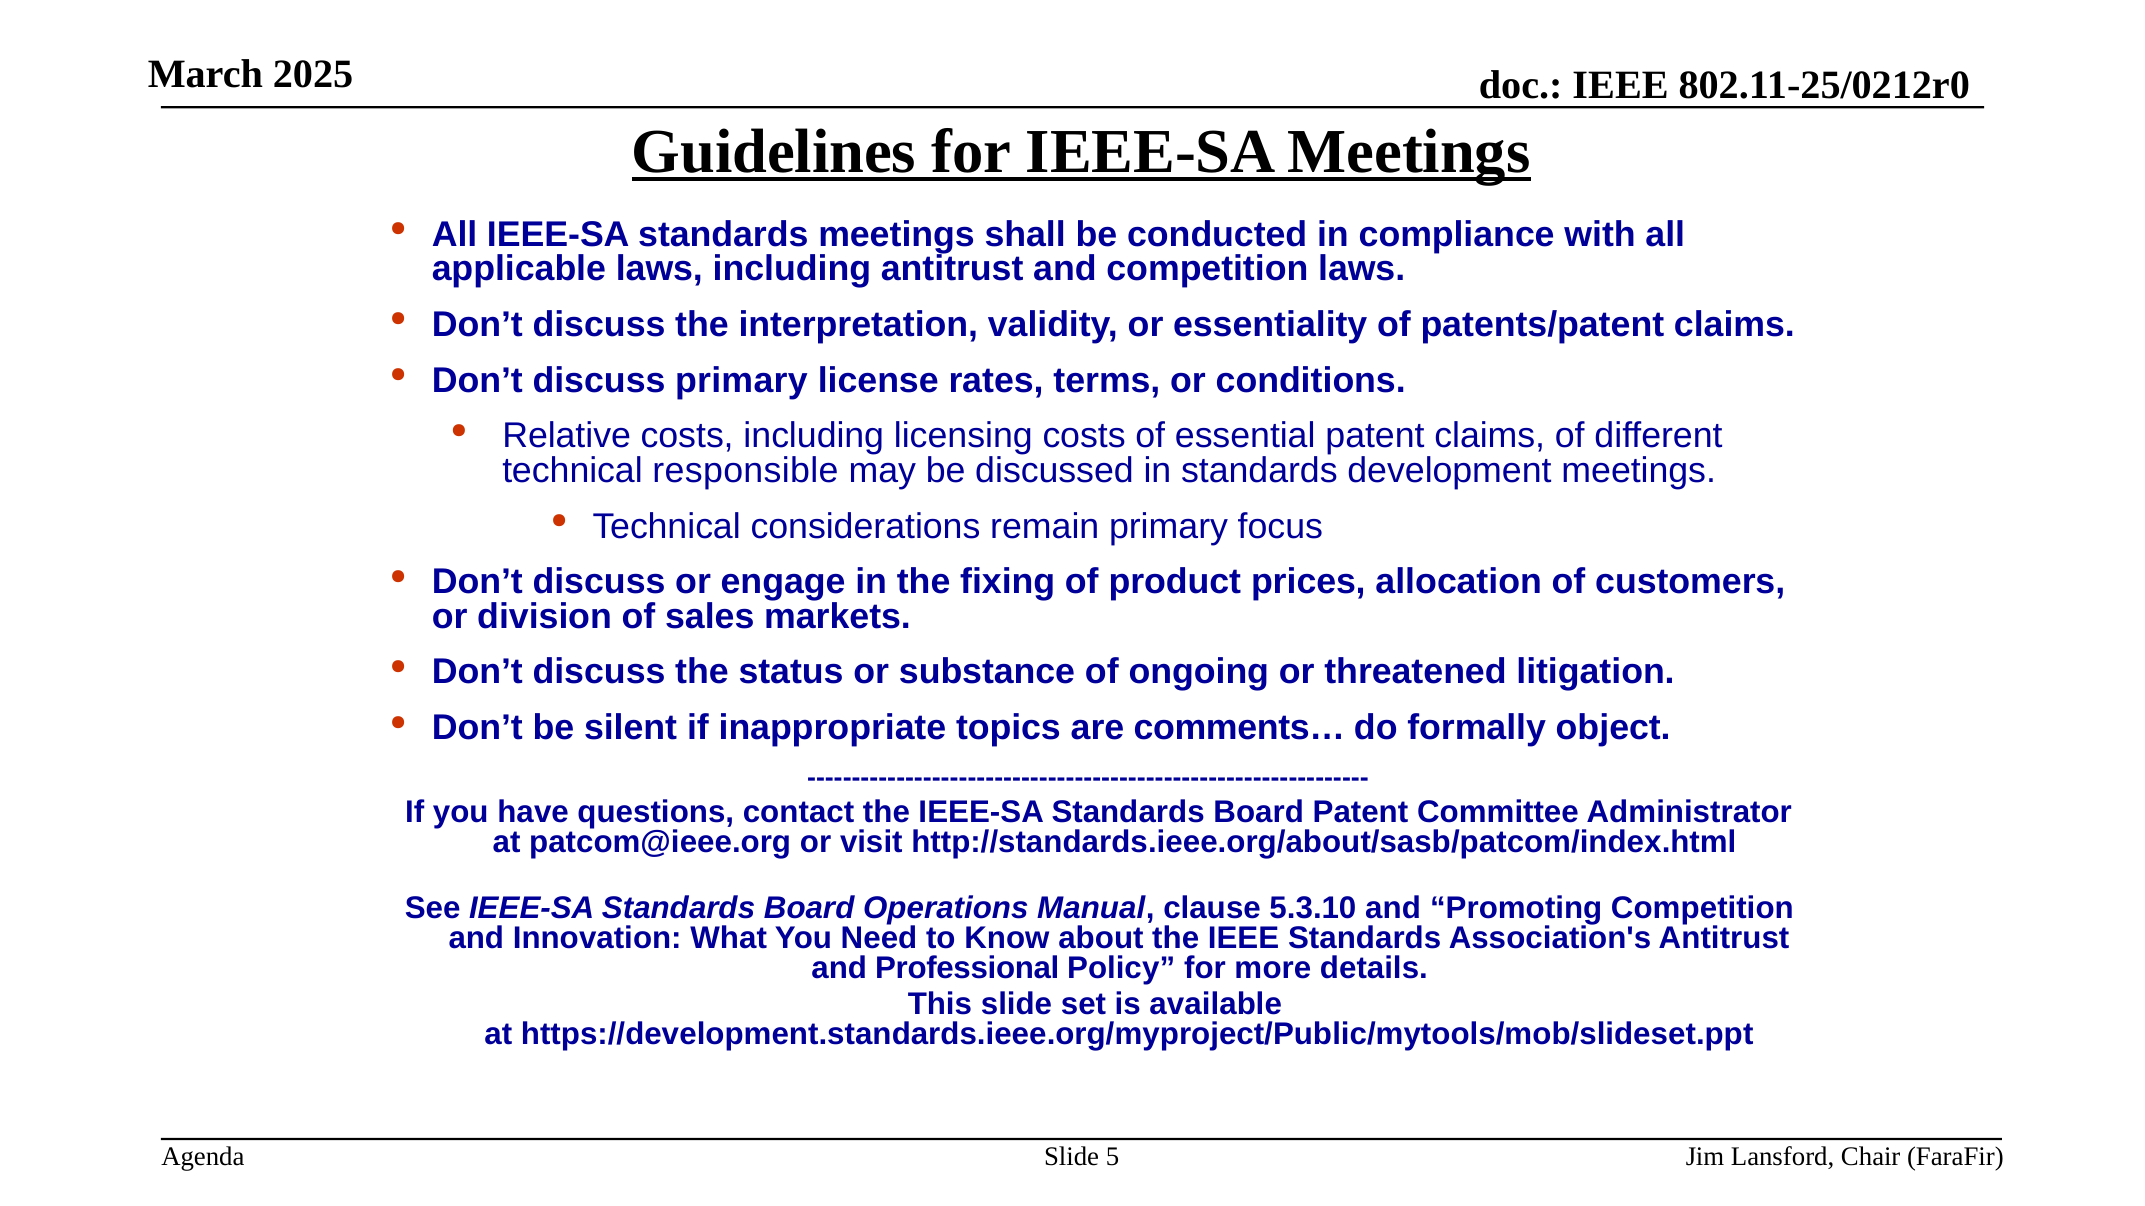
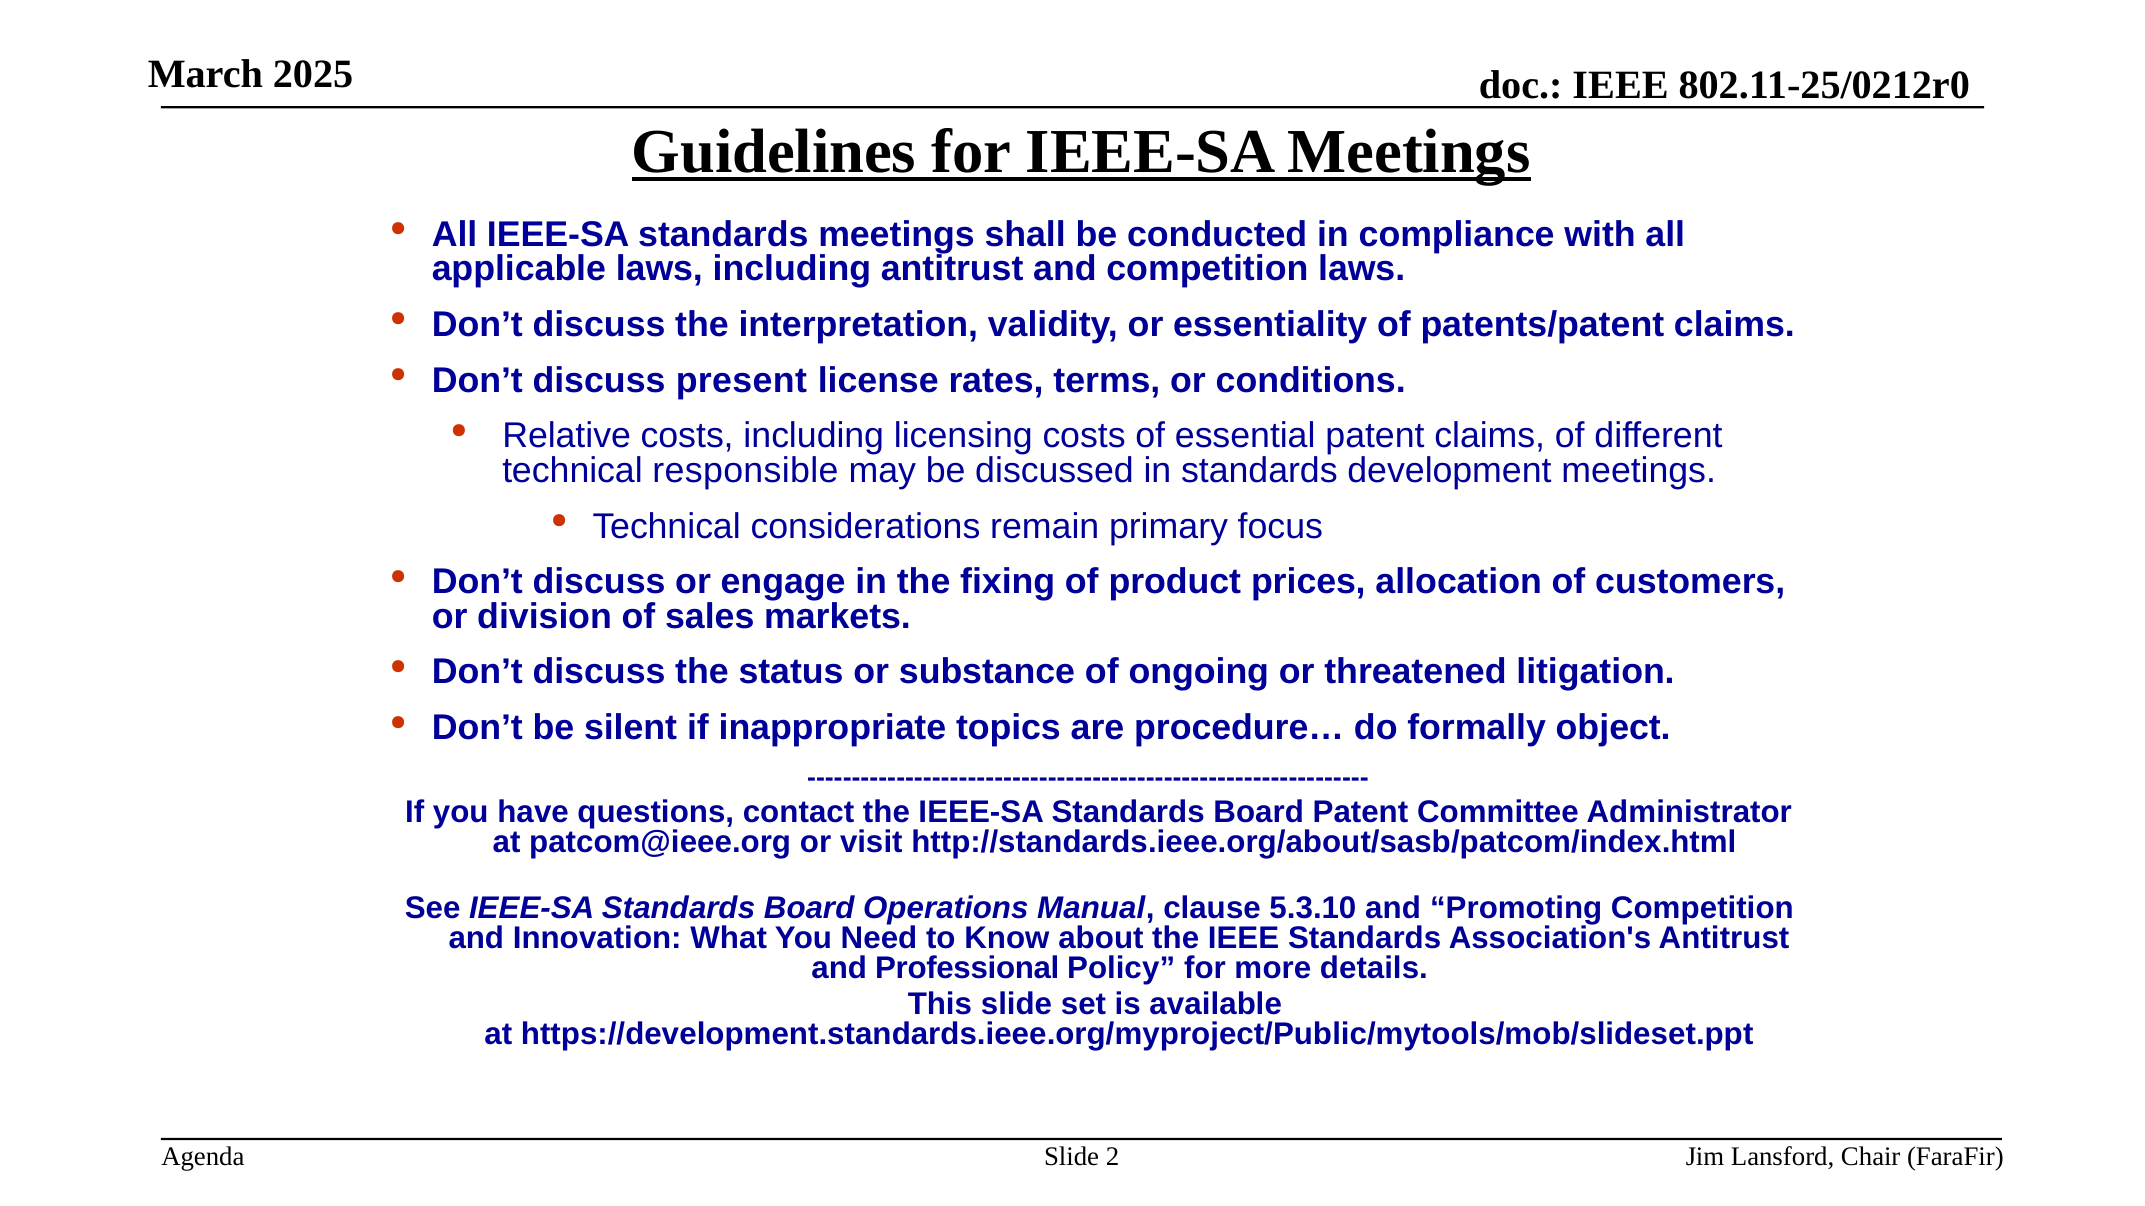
discuss primary: primary -> present (741, 381)
comments…: comments… -> procedure… (1239, 728)
5: 5 -> 2 (1112, 1157)
